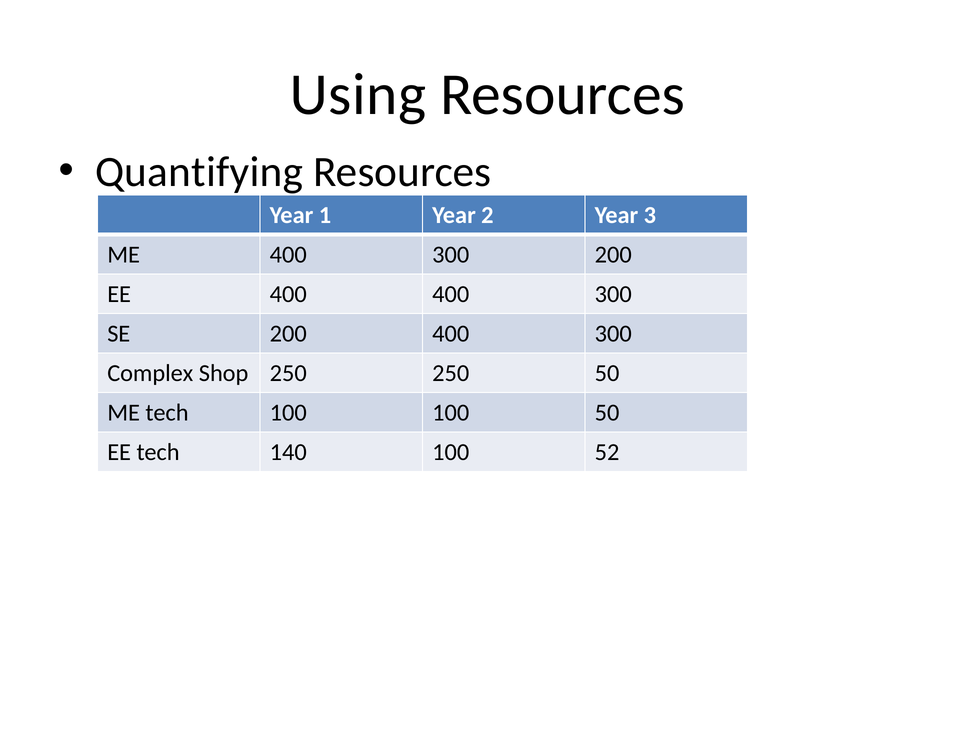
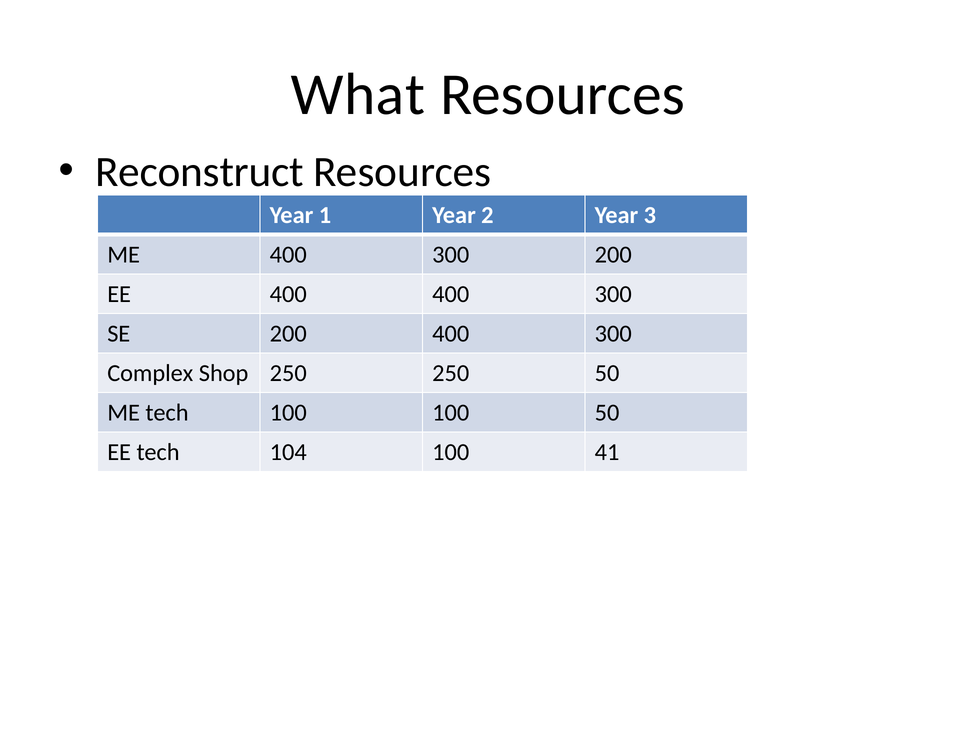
Using: Using -> What (358, 94)
Quantifying: Quantifying -> Reconstruct (199, 172)
140: 140 -> 104 (288, 452)
52: 52 -> 41 (607, 452)
